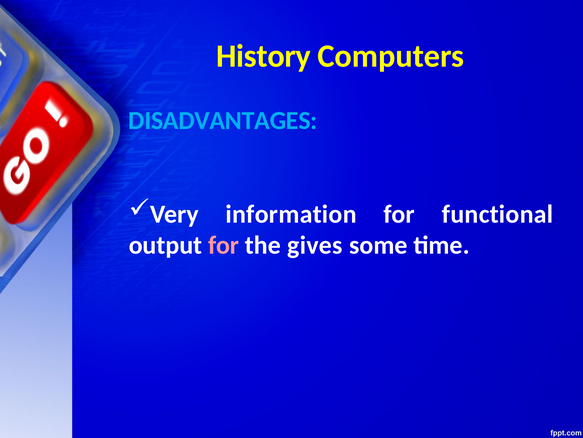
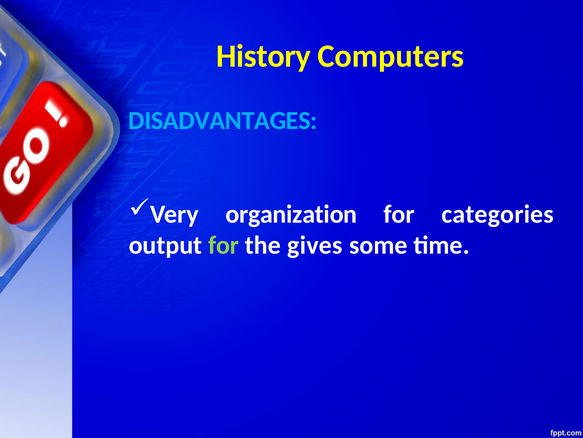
information: information -> organization (291, 214)
functional: functional -> categories (498, 214)
for colour: pink -> light green (224, 245)
